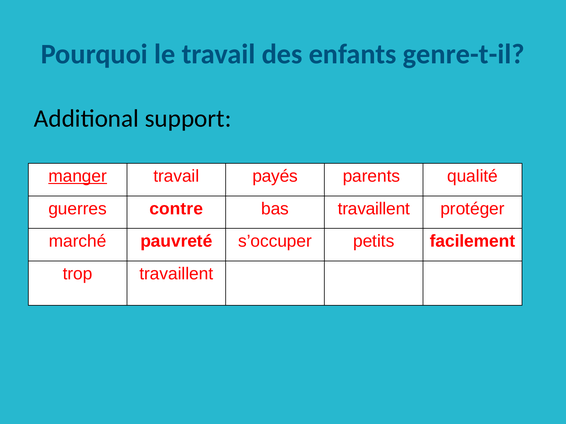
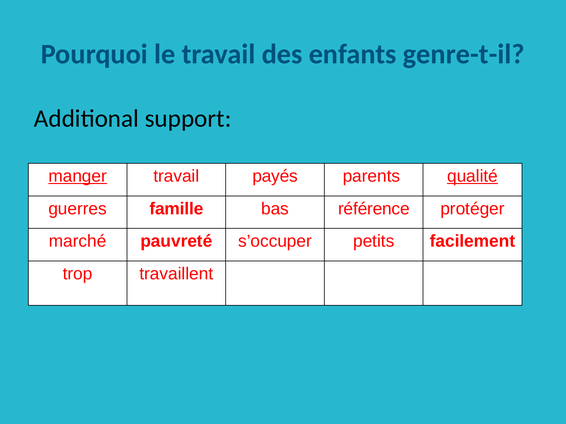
qualité underline: none -> present (472, 176)
contre: contre -> famille (176, 209)
bas travaillent: travaillent -> référence (374, 209)
